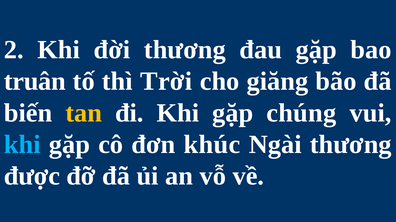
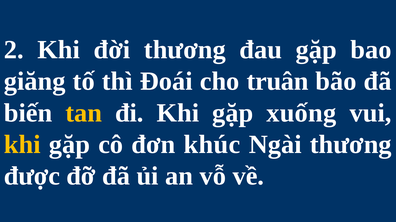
truân: truân -> giăng (35, 82)
Trời: Trời -> Đoái (166, 82)
giăng: giăng -> truân (278, 82)
chúng: chúng -> xuống (301, 113)
khi colour: light blue -> yellow (22, 145)
